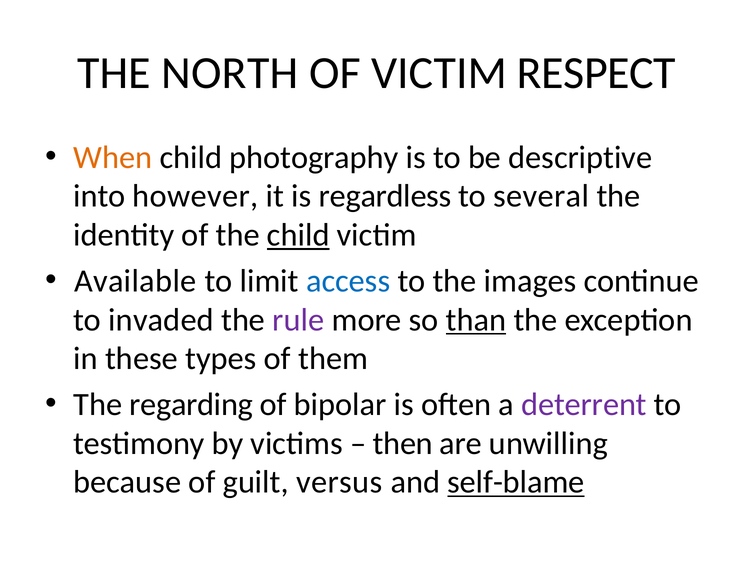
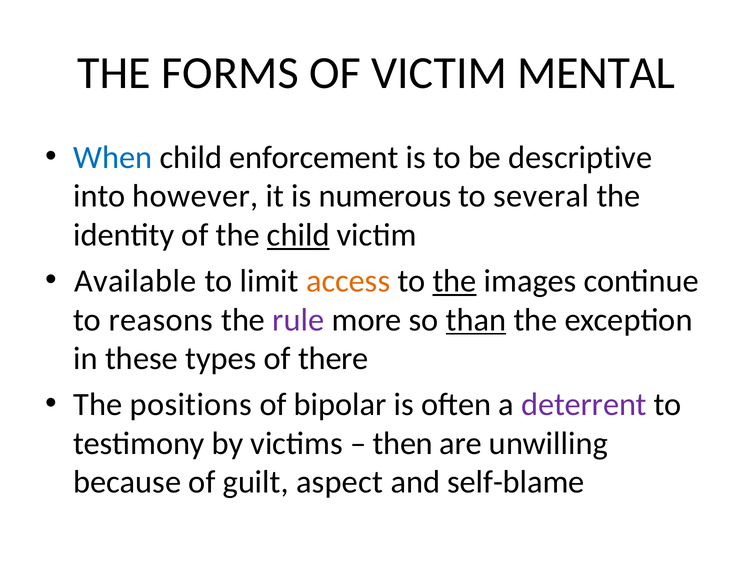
NORTH: NORTH -> FORMS (230, 73)
RESPECT: RESPECT -> MENTAL (596, 73)
When colour: orange -> blue (113, 157)
photography: photography -> enforcement (314, 157)
regardless: regardless -> numerous (385, 196)
access colour: blue -> orange (348, 281)
the underline: none -> present (454, 281)
invaded: invaded -> reasons (161, 320)
them: them -> there (333, 359)
regarding: regarding -> positions (191, 404)
versus: versus -> aspect (340, 482)
self-blame underline: present -> none (516, 482)
